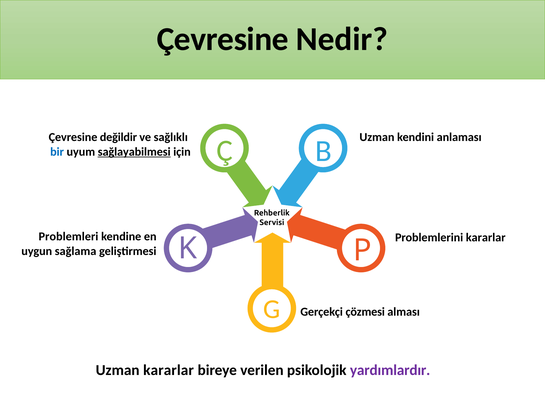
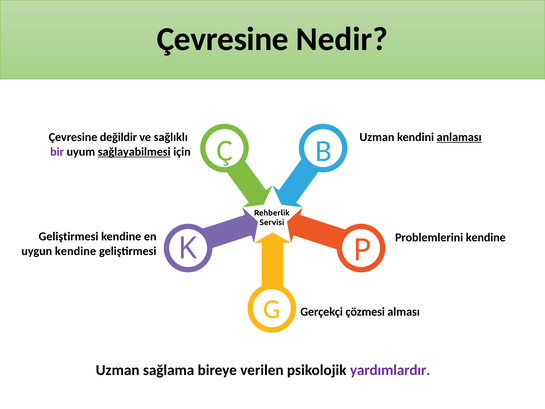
anlaması underline: none -> present (459, 137)
bir colour: blue -> purple (57, 152)
Problemleri: Problemleri -> Geliştirmesi (69, 236)
Problemlerini kararlar: kararlar -> kendine (486, 238)
uygun sağlama: sağlama -> kendine (76, 251)
Uzman kararlar: kararlar -> sağlama (169, 370)
